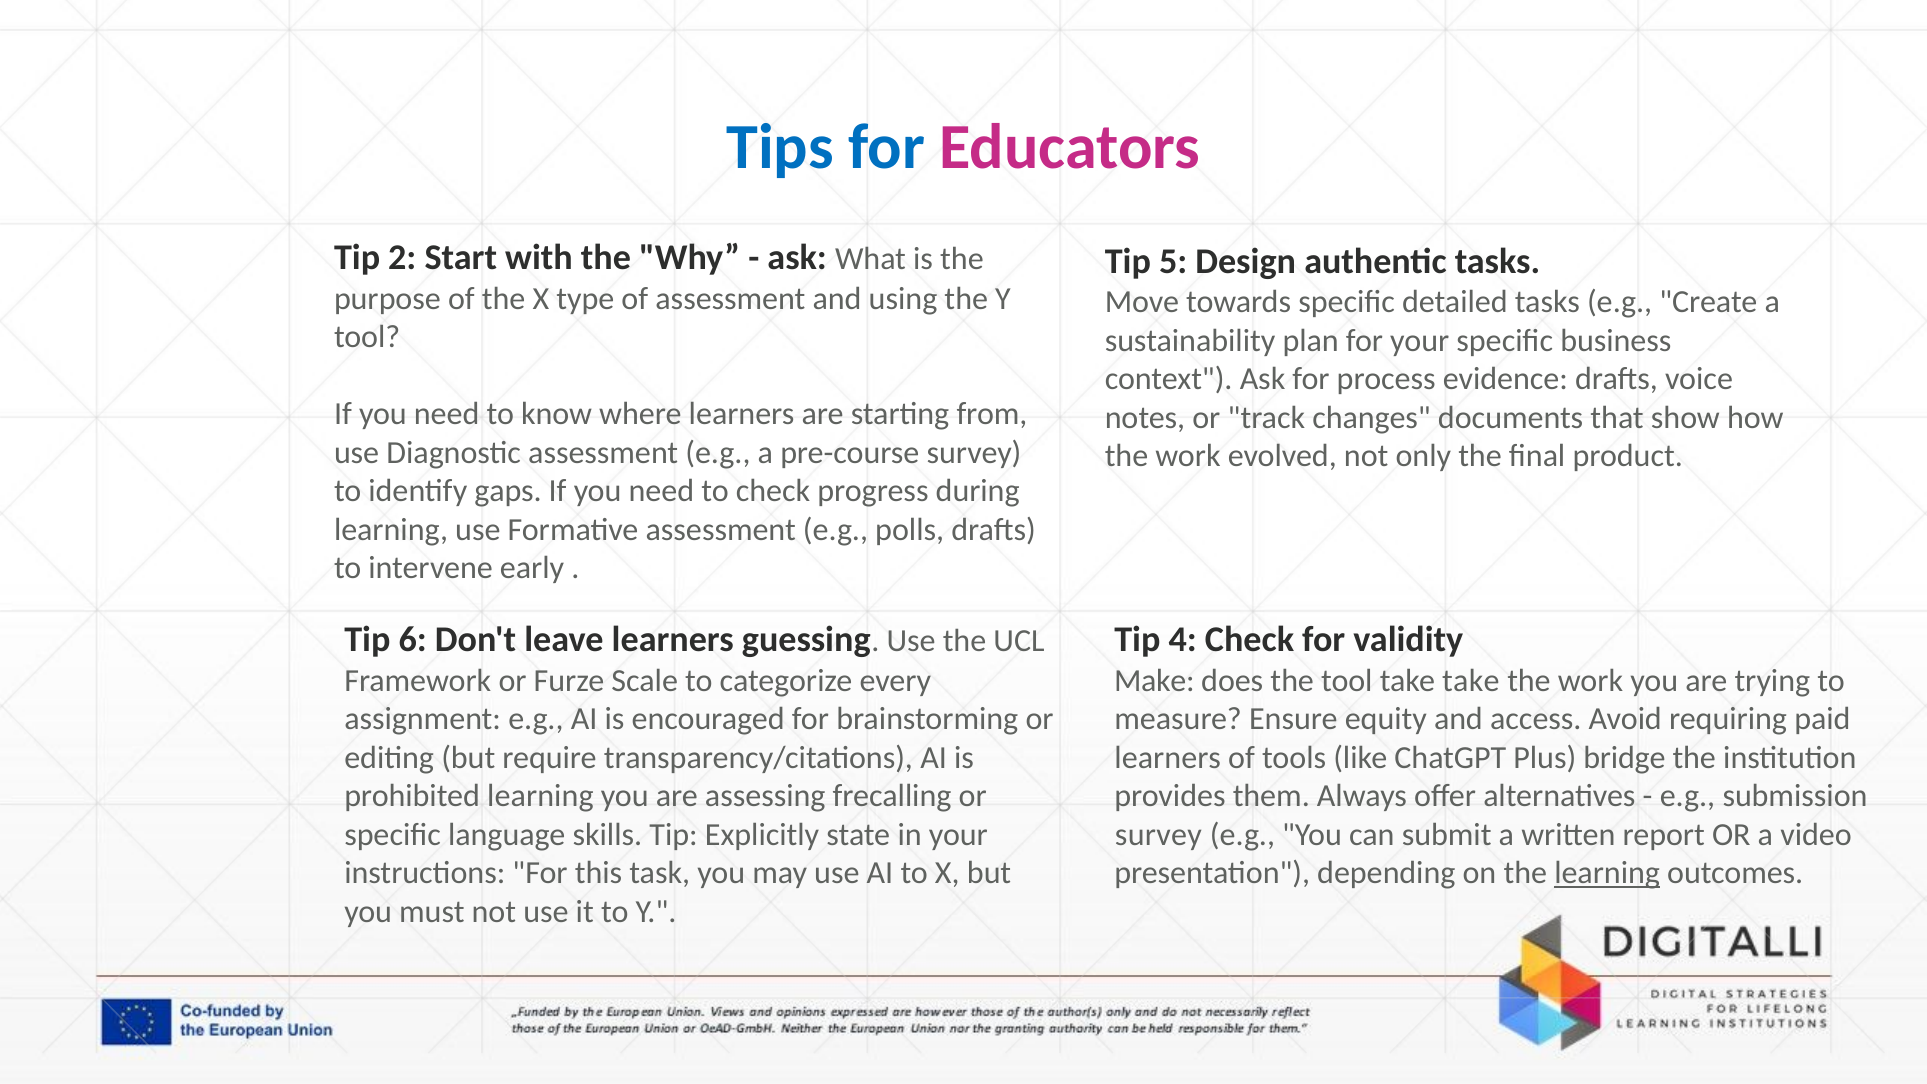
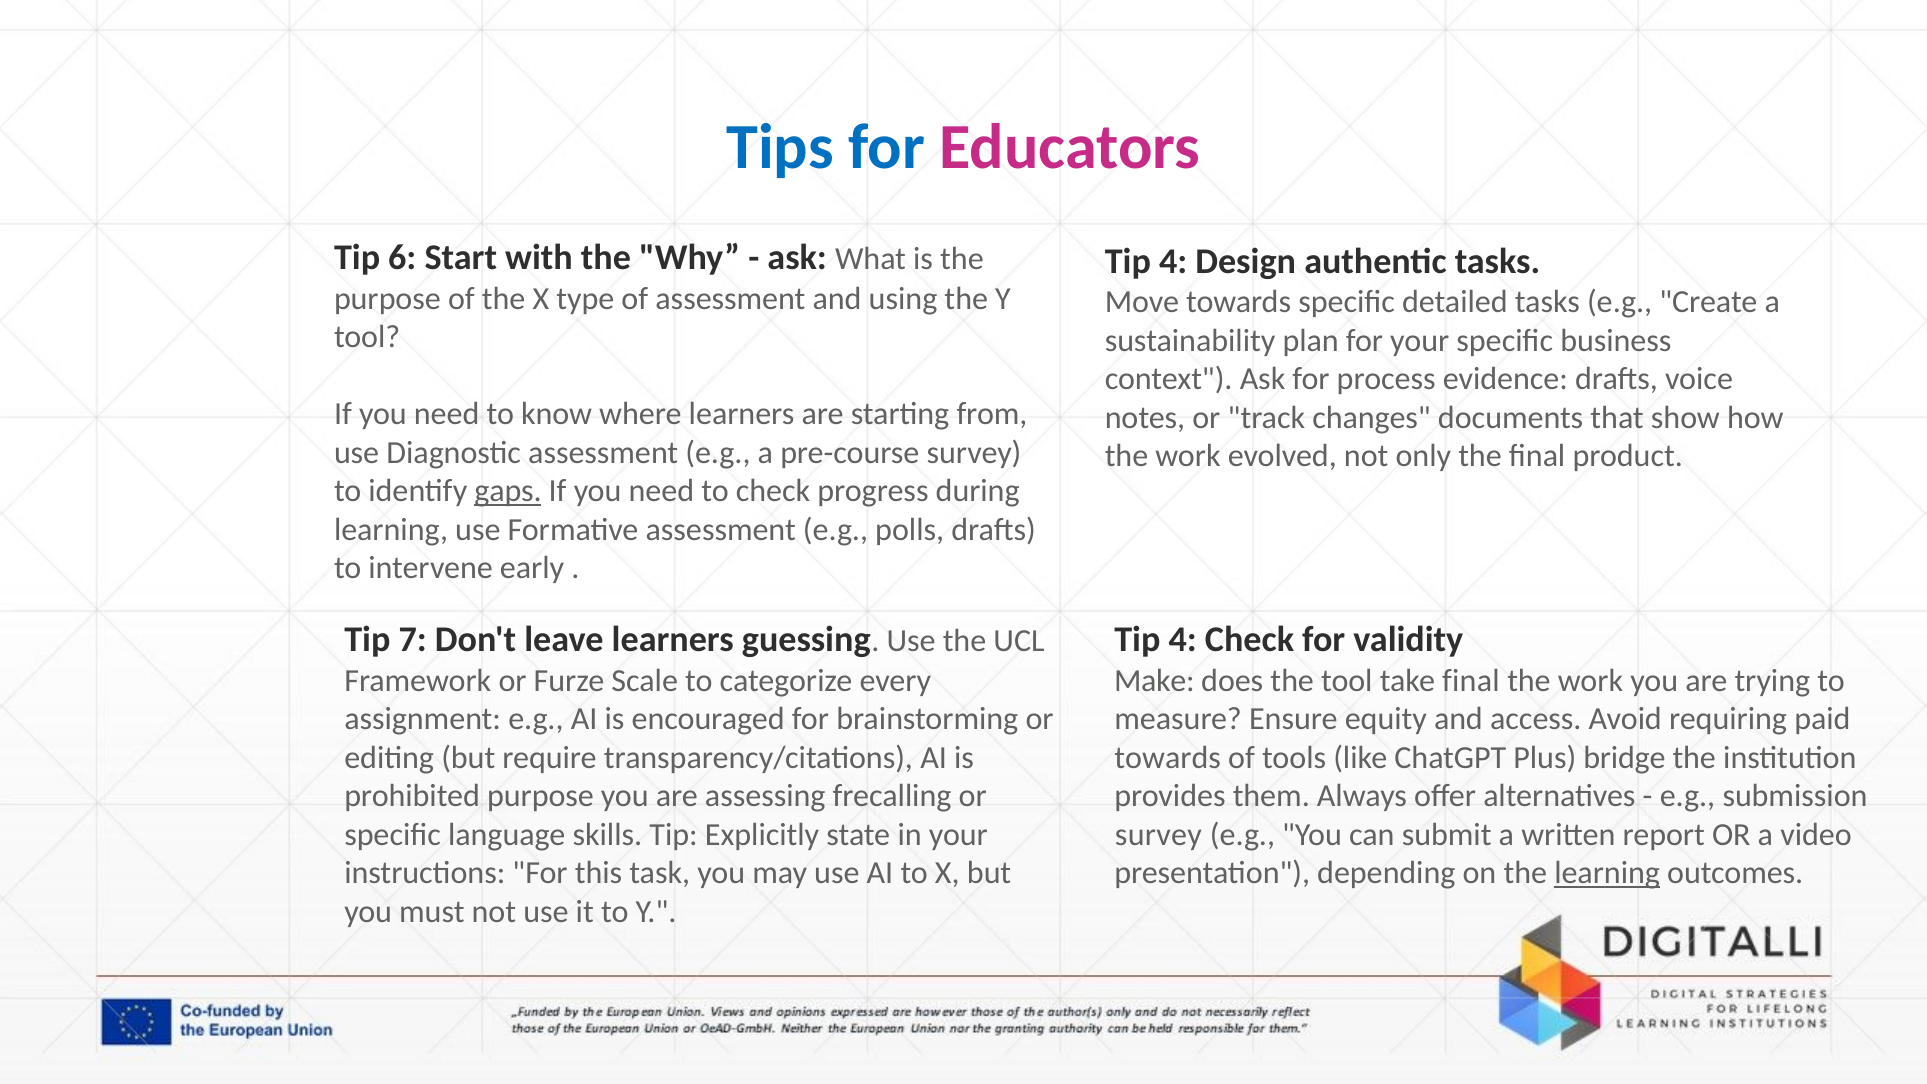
2: 2 -> 6 (402, 258)
5: 5 -> 4 (1173, 261)
gaps underline: none -> present (508, 491)
6: 6 -> 7 (413, 640)
take take: take -> final (1471, 681)
learners: learners -> towards (1168, 758)
prohibited learning: learning -> purpose (540, 796)
